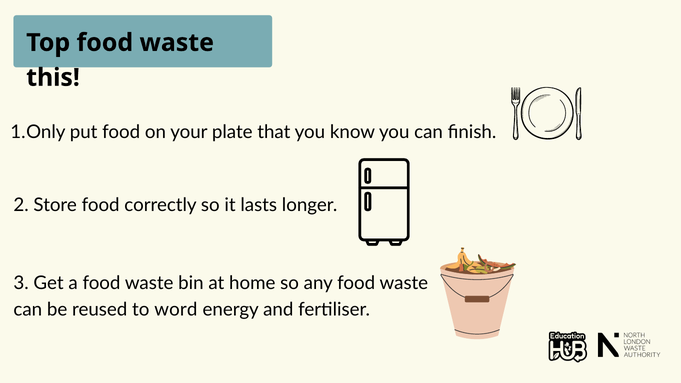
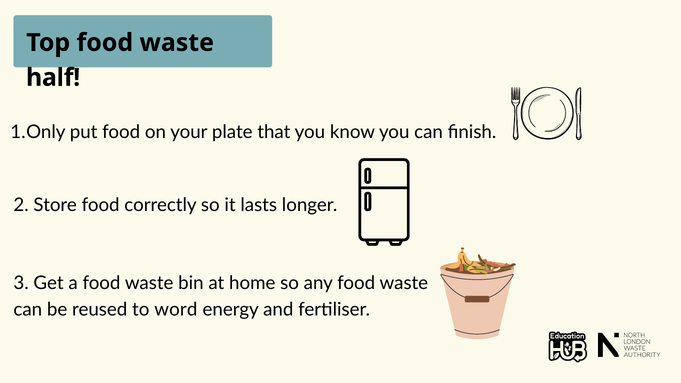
this: this -> half (53, 78)
